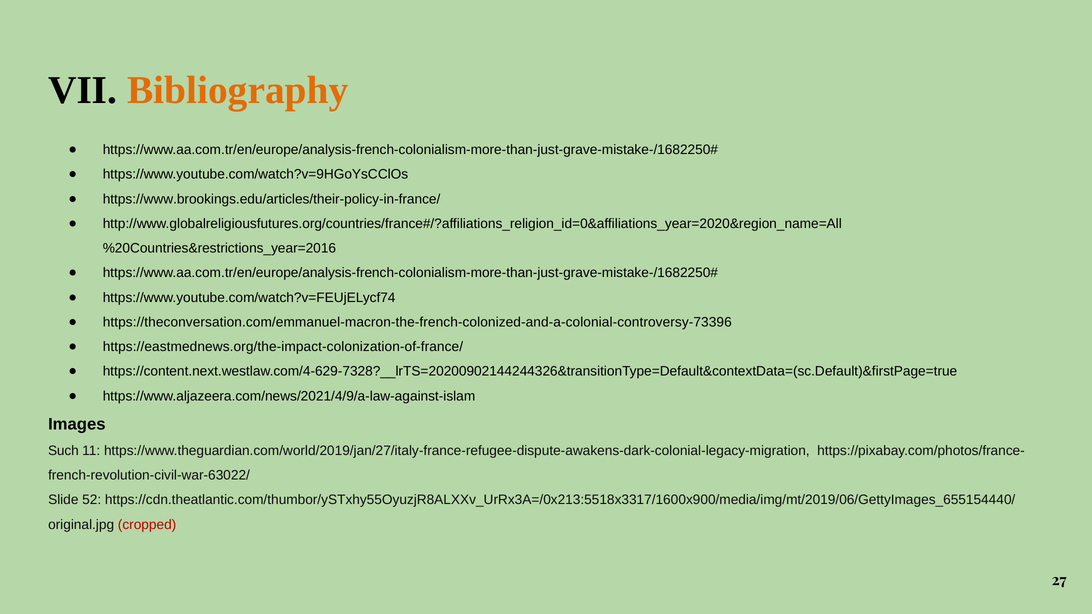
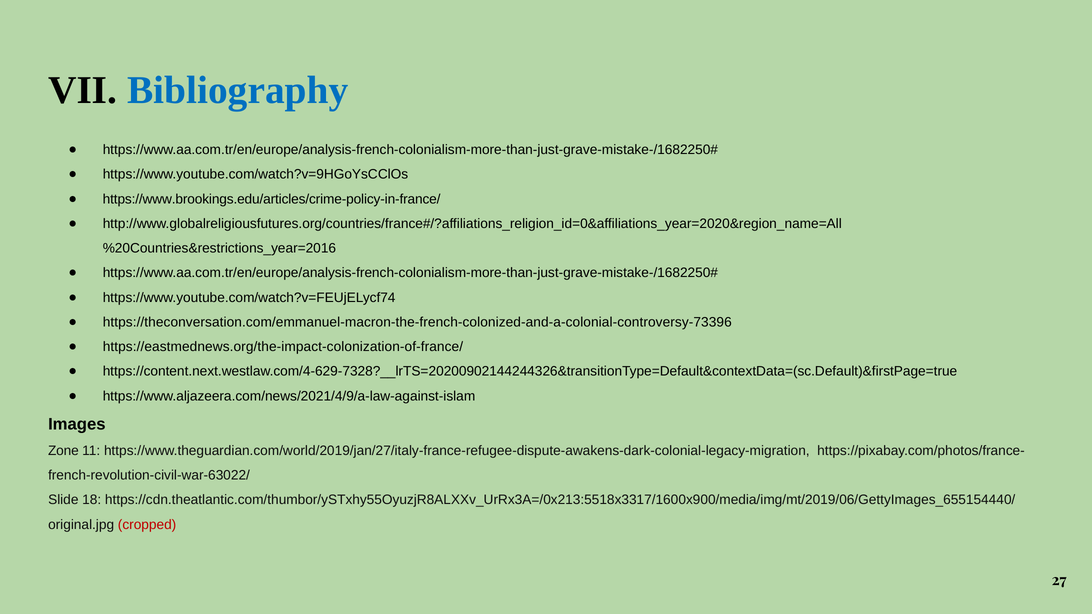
Bibliography colour: orange -> blue (238, 90)
https://www.brookings.edu/articles/their-policy-in-france/: https://www.brookings.edu/articles/their-policy-in-france/ -> https://www.brookings.edu/articles/crime-policy-in-france/ (272, 199)
Such: Such -> Zone (63, 451)
52: 52 -> 18 (92, 500)
